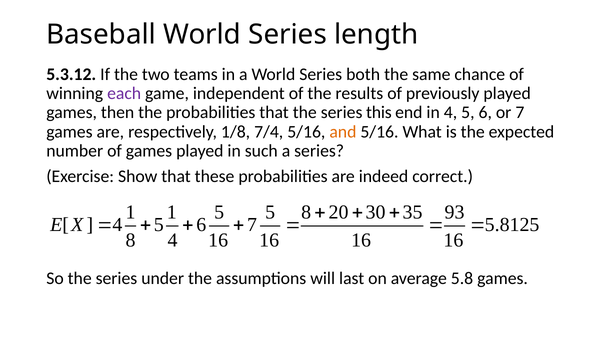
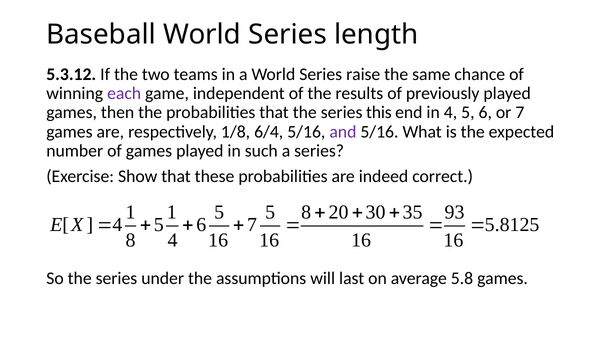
both: both -> raise (363, 74)
7/4: 7/4 -> 6/4 (269, 132)
and colour: orange -> purple (343, 132)
